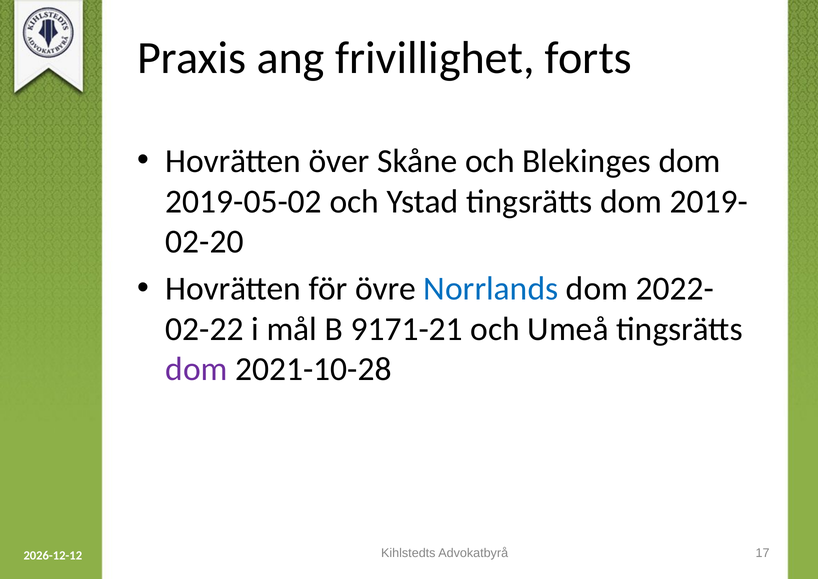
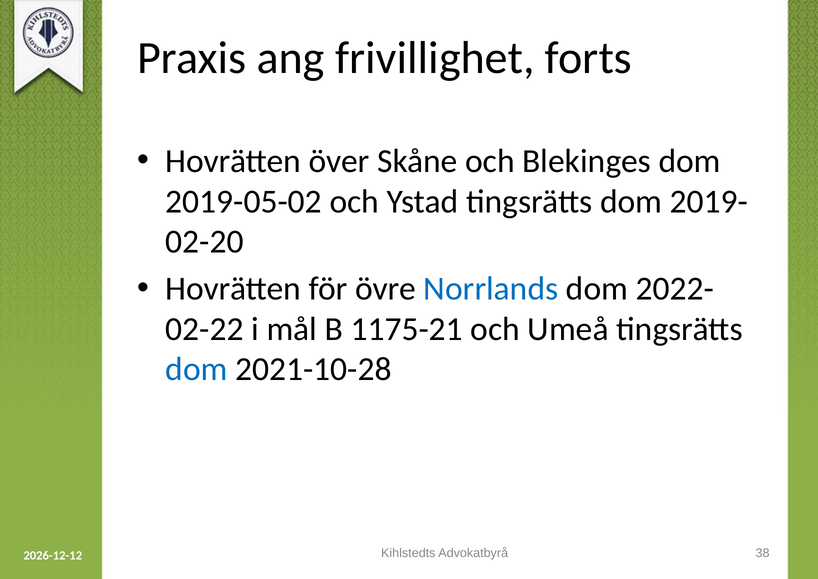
9171-21: 9171-21 -> 1175-21 (407, 329)
dom colour: purple -> blue (196, 369)
17: 17 -> 38 (763, 553)
